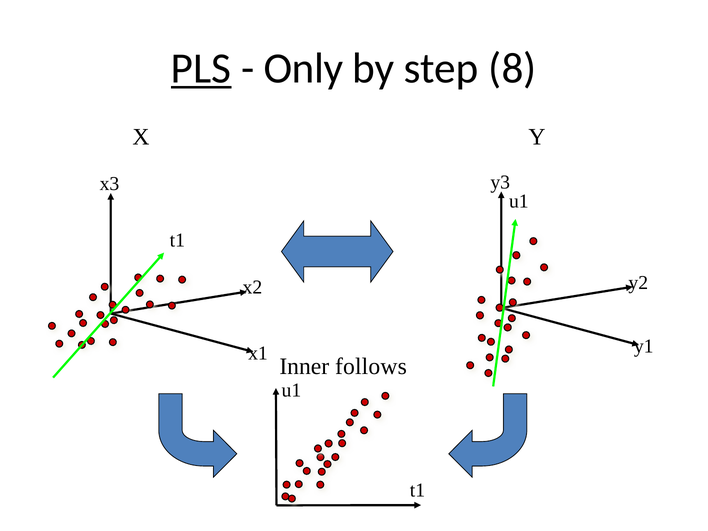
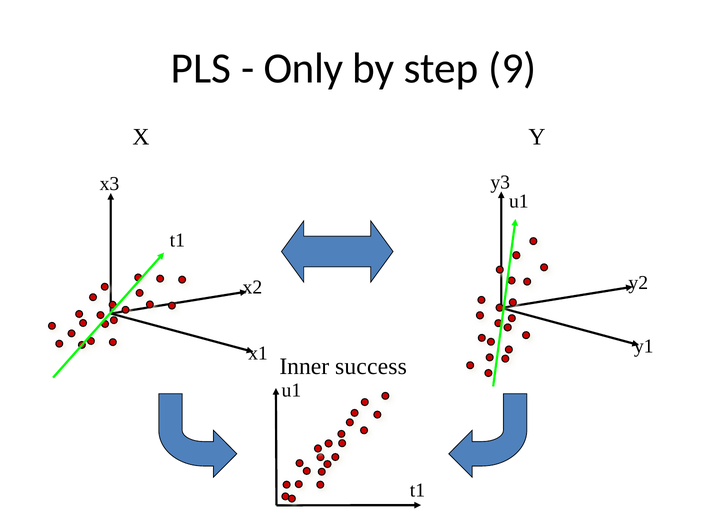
PLS underline: present -> none (201, 69)
8: 8 -> 9 (513, 69)
follows: follows -> success (371, 367)
